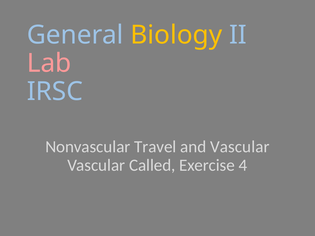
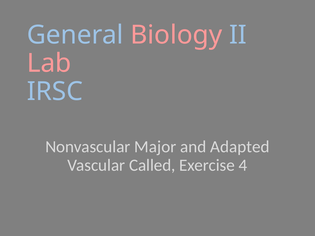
Biology colour: yellow -> pink (176, 35)
Travel: Travel -> Major (155, 147)
and Vascular: Vascular -> Adapted (240, 147)
